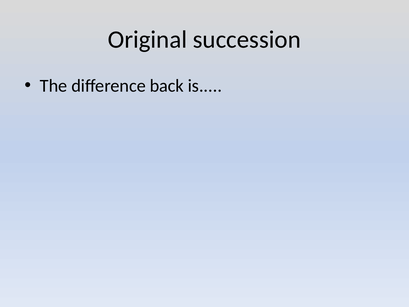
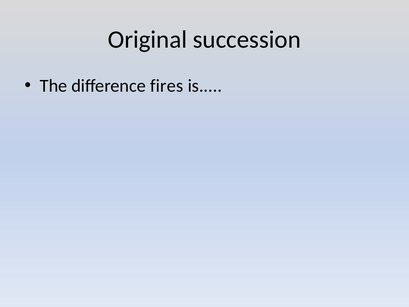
back: back -> fires (167, 86)
